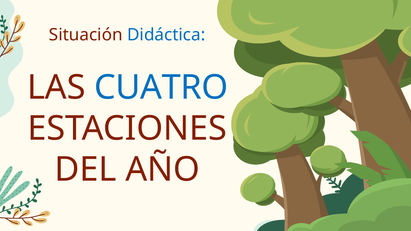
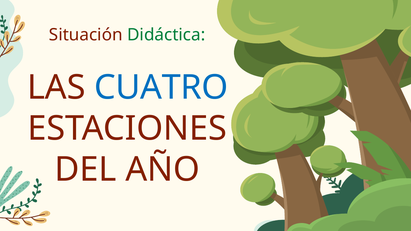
Didáctica colour: blue -> green (166, 35)
